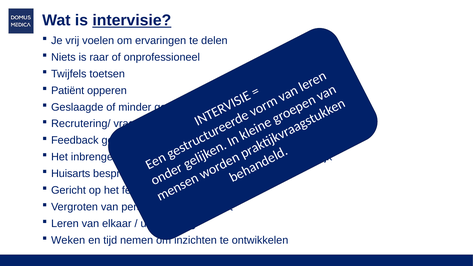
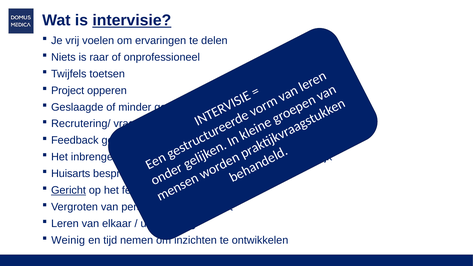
Patiënt: Patiënt -> Project (68, 91)
Gericht underline: none -> present (68, 190)
Weken: Weken -> Weinig (68, 240)
